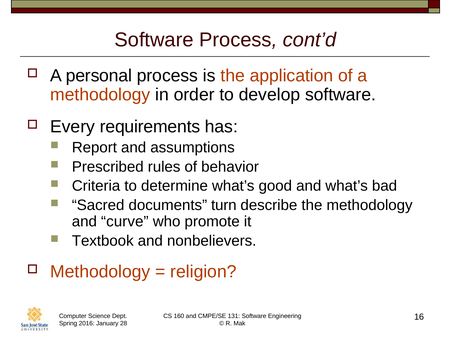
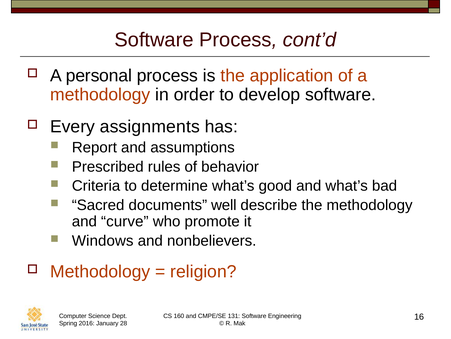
requirements: requirements -> assignments (150, 127)
turn: turn -> well (224, 205)
Textbook: Textbook -> Windows (103, 240)
